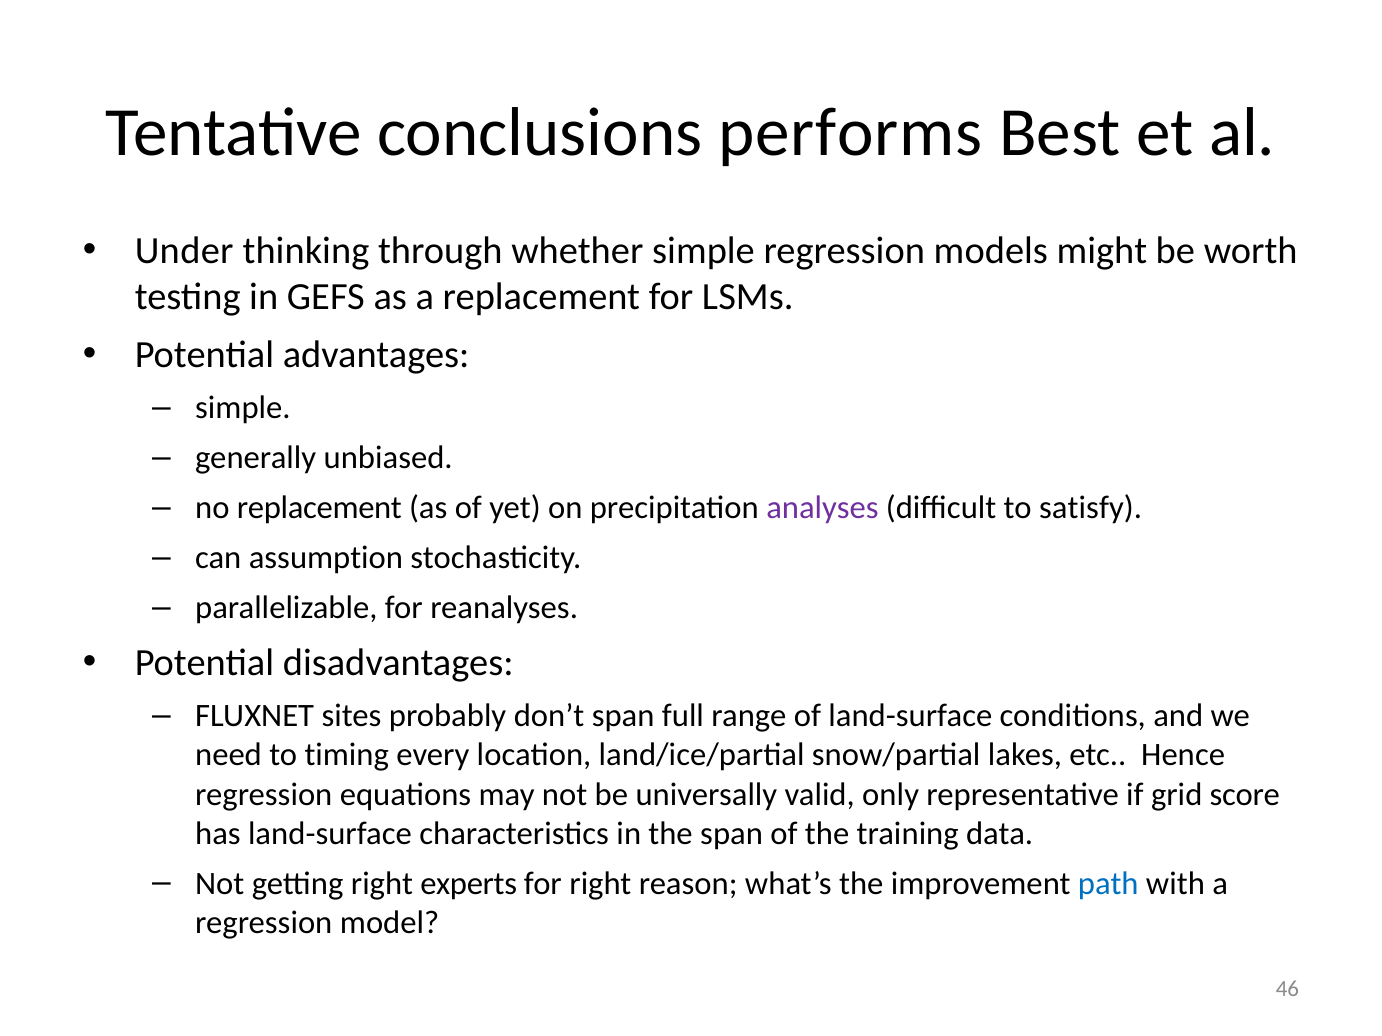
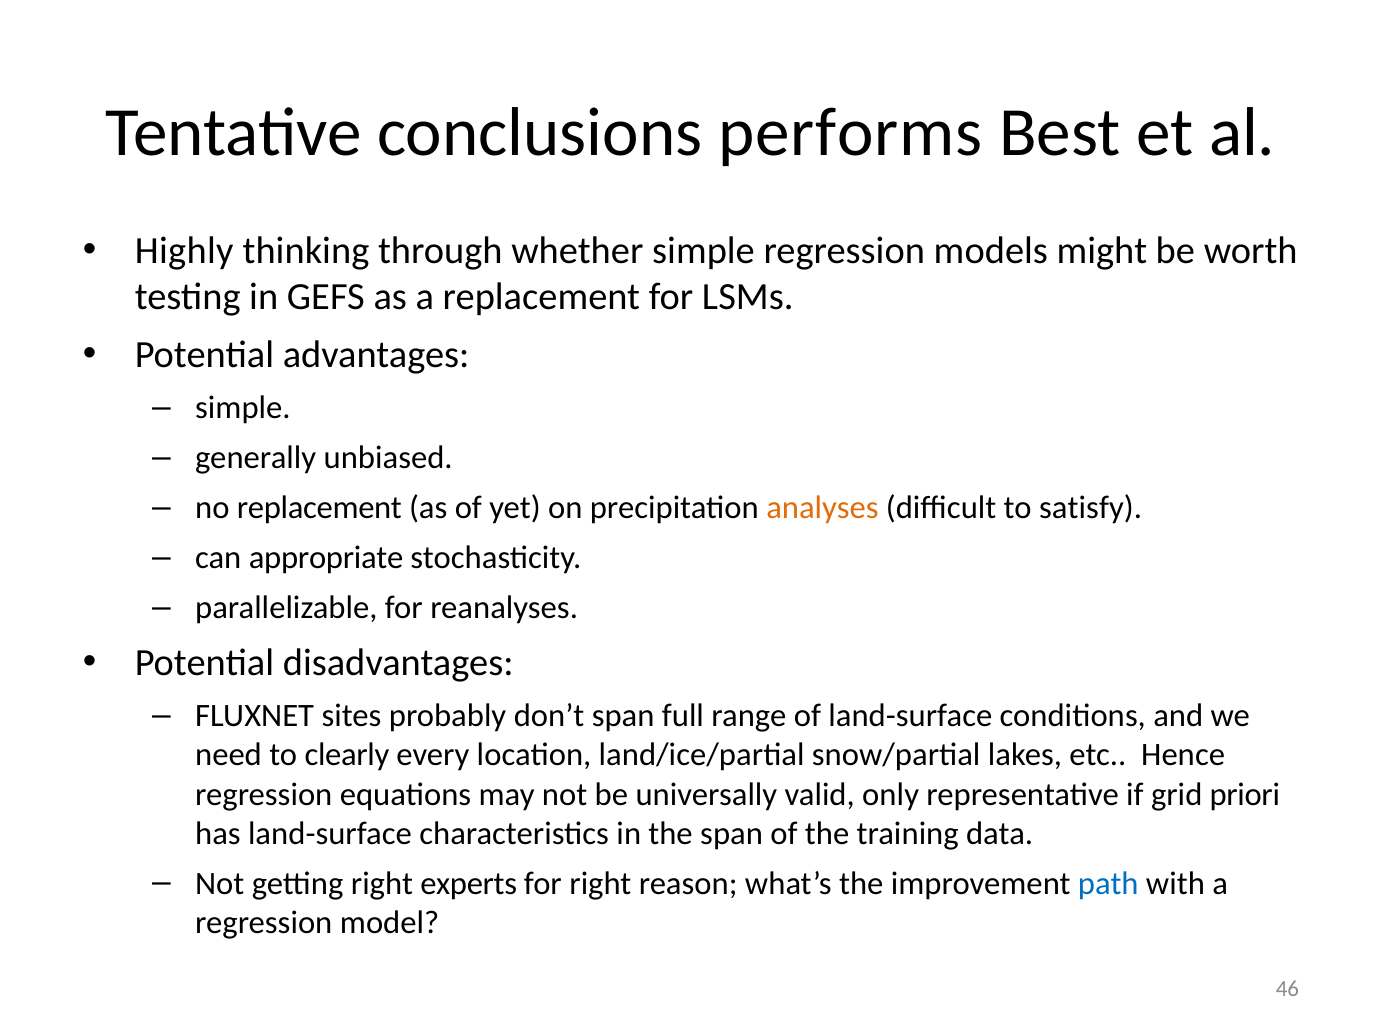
Under: Under -> Highly (184, 251)
analyses colour: purple -> orange (822, 508)
assumption: assumption -> appropriate (326, 558)
timing: timing -> clearly (347, 756)
score: score -> priori (1245, 795)
